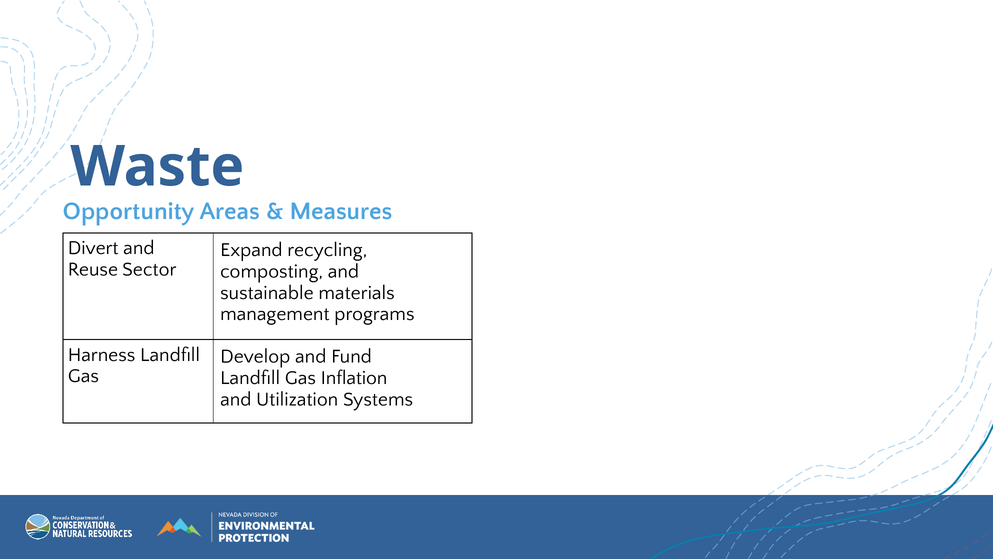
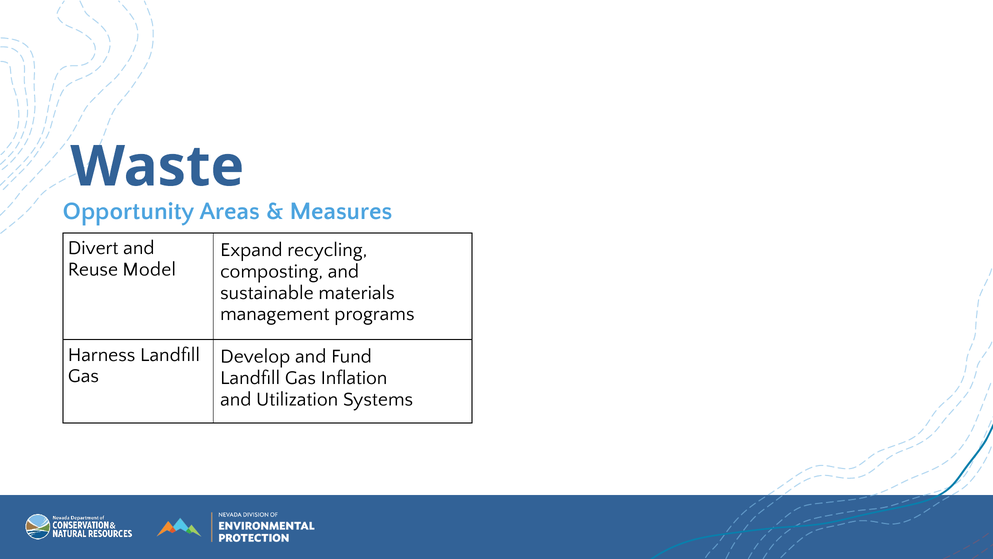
Sector: Sector -> Model (149, 269)
